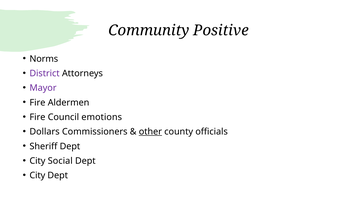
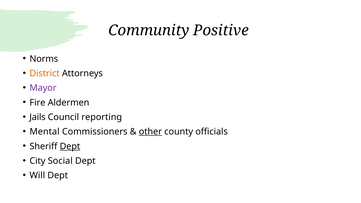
District colour: purple -> orange (45, 73)
Fire: Fire -> Jails (38, 117)
emotions: emotions -> reporting (102, 117)
Dollars: Dollars -> Mental (45, 132)
Dept underline: none -> present (70, 146)
City: City -> Will (37, 176)
